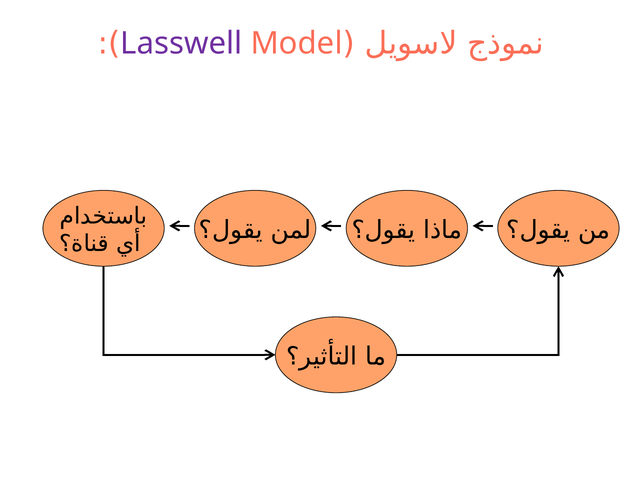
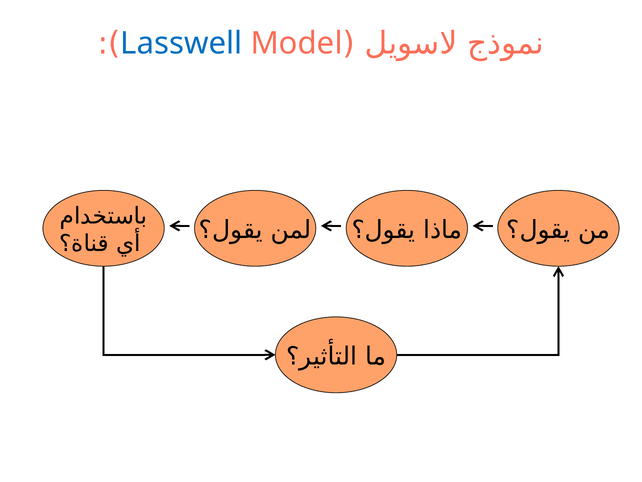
Lasswell colour: purple -> blue (181, 43)
